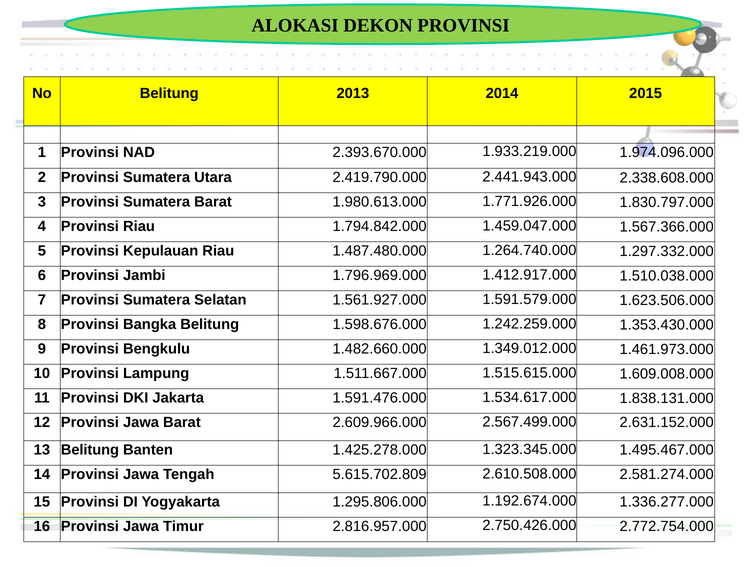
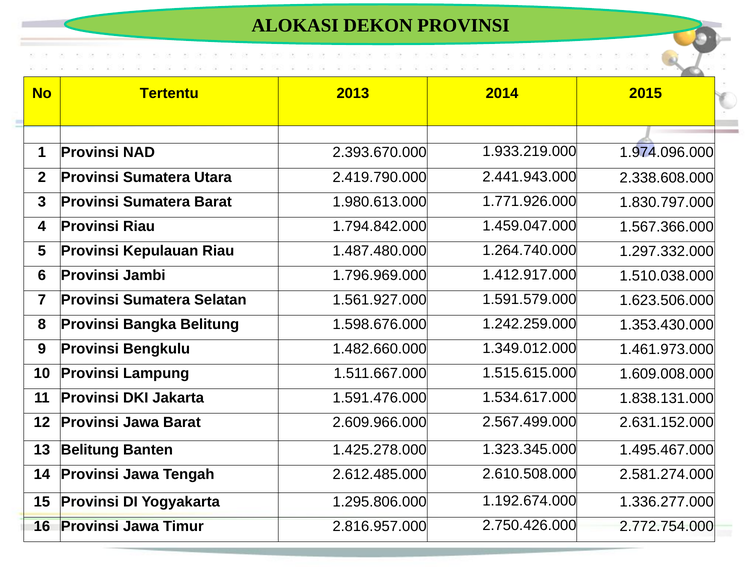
No Belitung: Belitung -> Tertentu (169, 93)
5.615.702.809: 5.615.702.809 -> 2.612.485.000 (380, 474)
